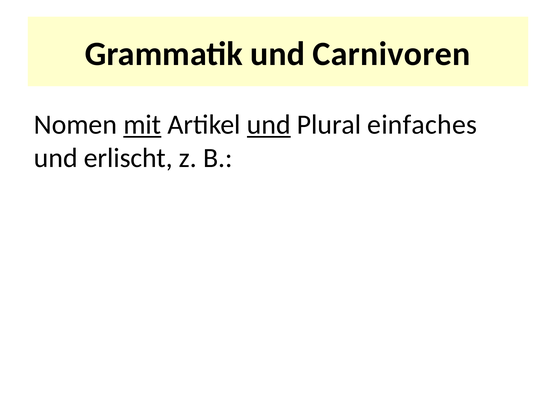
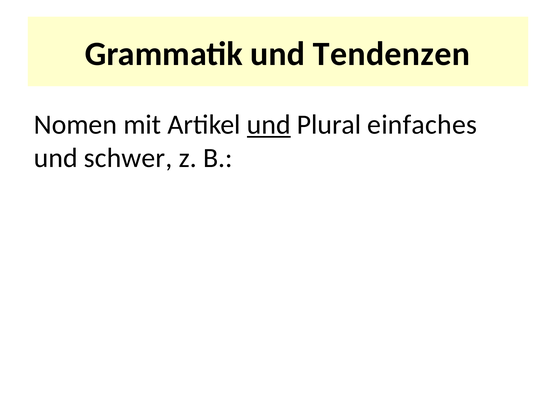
Carnivoren: Carnivoren -> Tendenzen (391, 54)
mit underline: present -> none (142, 125)
erlischt: erlischt -> schwer (128, 158)
